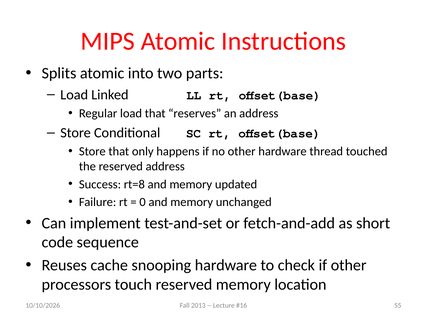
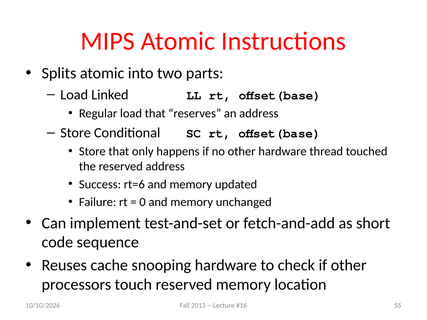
rt=8: rt=8 -> rt=6 (134, 184)
